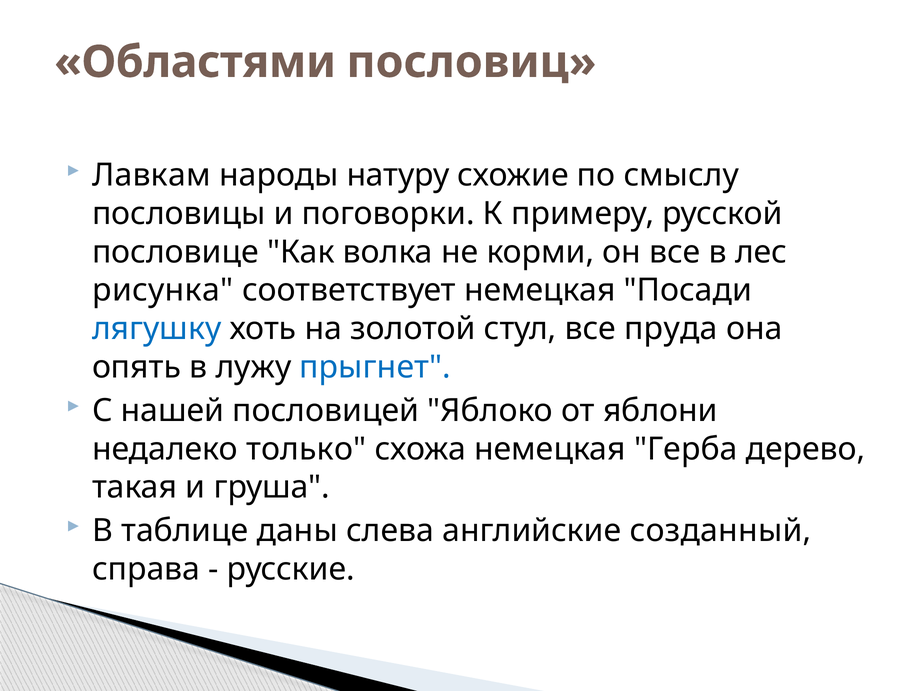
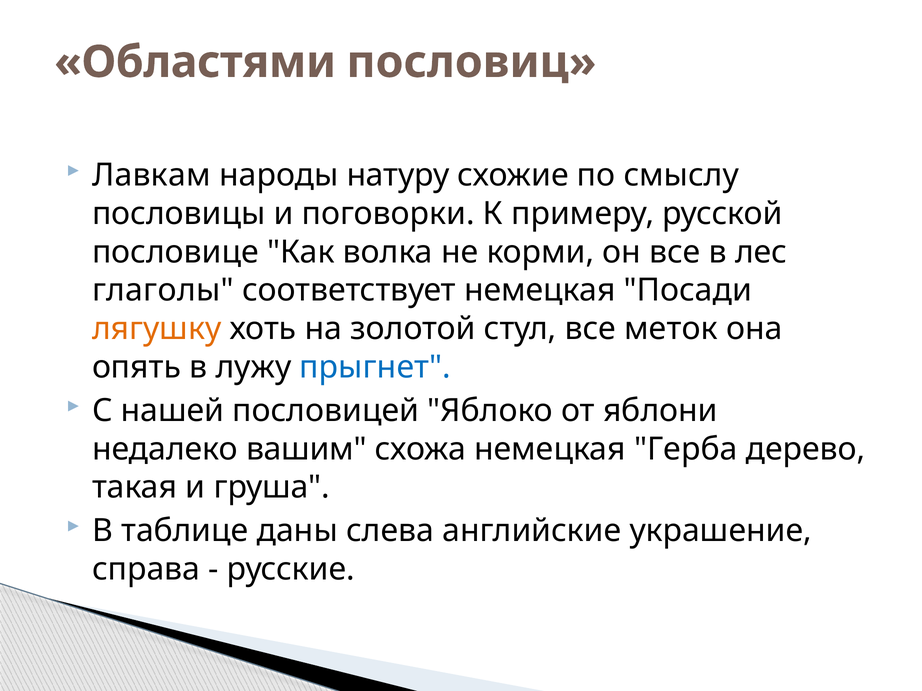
рисунка: рисунка -> глаголы (163, 291)
лягушку colour: blue -> orange (157, 329)
пруда: пруда -> меток (671, 329)
только: только -> вашим (306, 449)
созданный: созданный -> украшение (721, 531)
